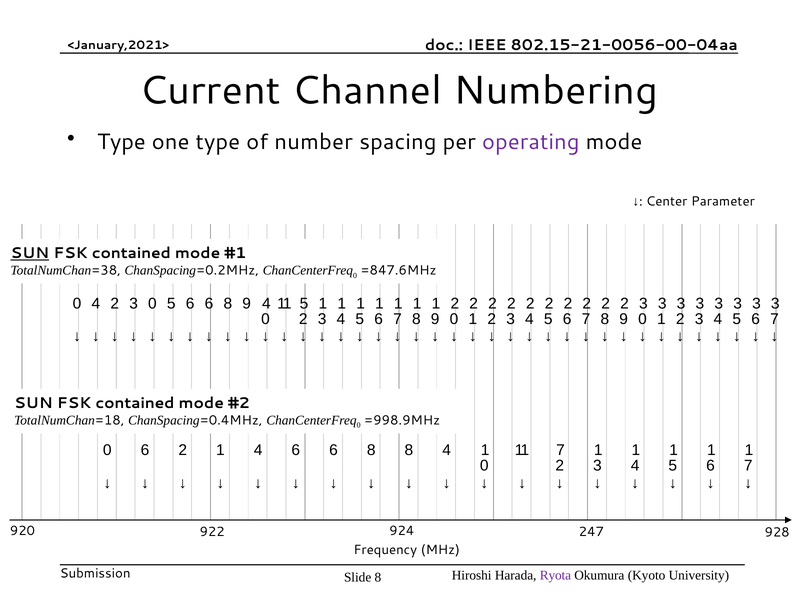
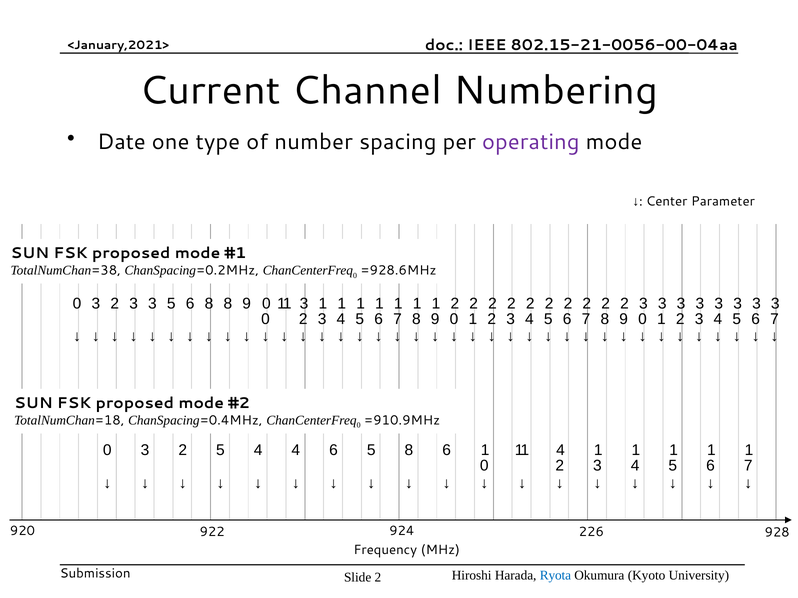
Type: Type -> Date (121, 142)
SUN underline: present -> none (30, 253)
contained: contained -> proposed (131, 253)
=847.6MHz: =847.6MHz -> =928.6MHz (399, 271)
4: 4 -> 3 (96, 304)
0: 0 -> 3 (152, 304)
5 6 6: 6 -> 8 (209, 304)
9 4: 4 -> 0 (266, 304)
11 5: 5 -> 3 (304, 304)
contained: contained -> proposed (135, 403)
=998.9MHz: =998.9MHz -> =910.9MHz (402, 421)
6: 6 -> 3 (145, 451)
1: 1 -> 5 (220, 451)
4 6: 6 -> 4 (296, 451)
8: 8 -> 5 (371, 451)
8 4: 4 -> 6 (447, 451)
11 7: 7 -> 4 (561, 451)
247: 247 -> 226 (591, 532)
Ryota colour: purple -> blue (555, 576)
Slide 8: 8 -> 2 (378, 578)
